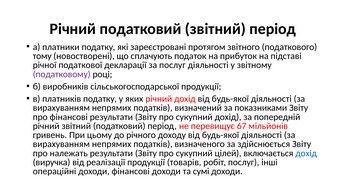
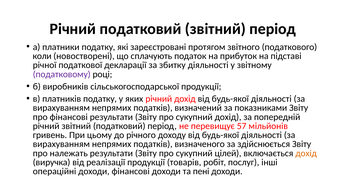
тому: тому -> коли (42, 56)
за послуг: послуг -> збитку (172, 65)
67: 67 -> 57 (242, 126)
дохід colour: blue -> orange (306, 154)
сумі: сумі -> пені (201, 172)
